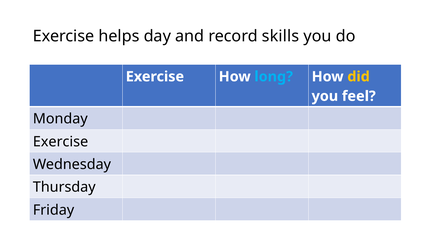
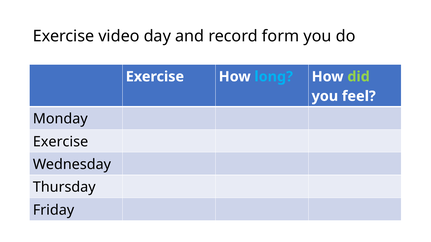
helps: helps -> video (119, 36)
skills: skills -> form (281, 36)
did colour: yellow -> light green (359, 77)
